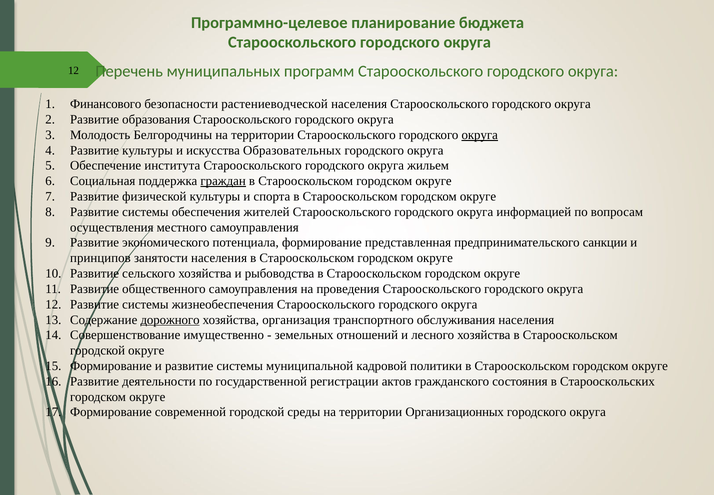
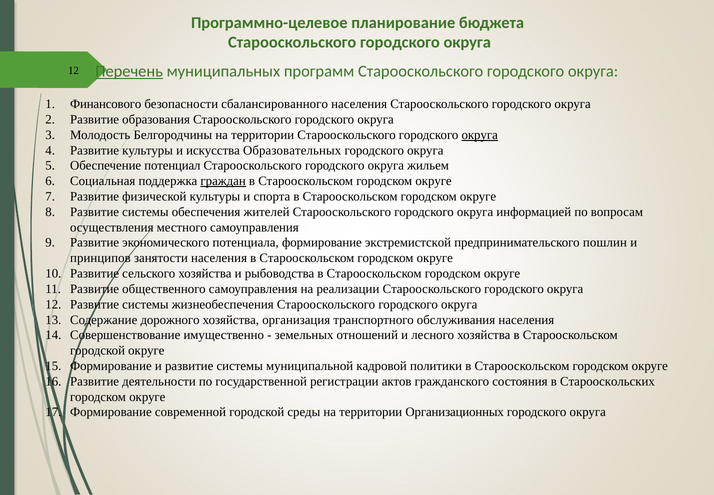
Перечень underline: none -> present (129, 71)
растениеводческой: растениеводческой -> сбалансированного (275, 104)
института: института -> потенциал (172, 165)
представленная: представленная -> экстремистской (408, 242)
санкции: санкции -> пошлин (605, 242)
проведения: проведения -> реализации (348, 289)
дорожного underline: present -> none (170, 319)
